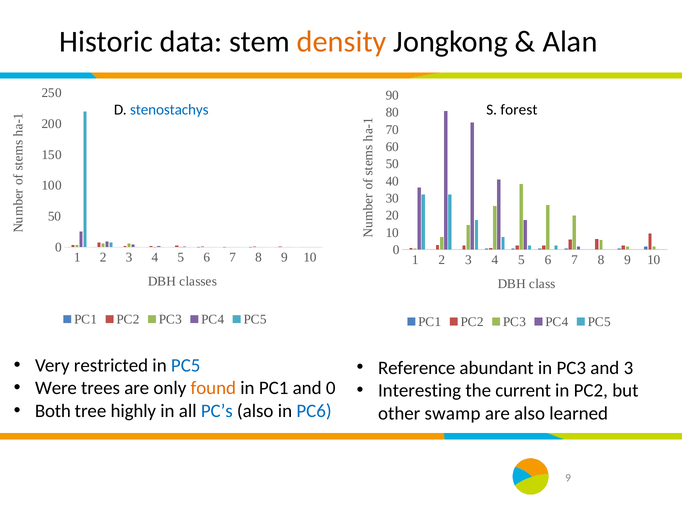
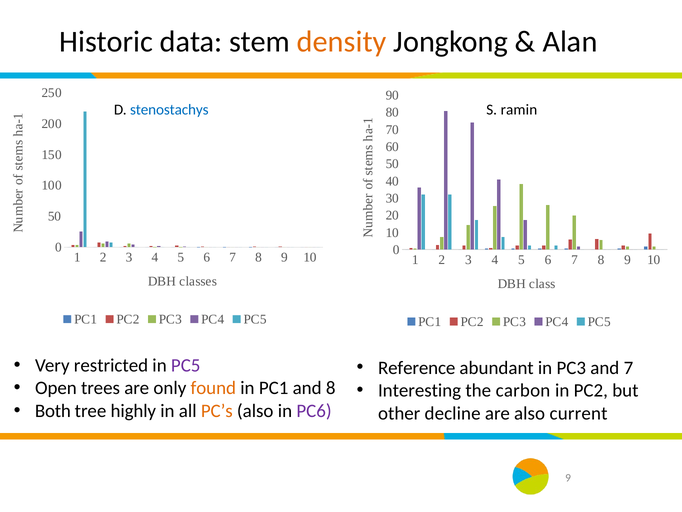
forest: forest -> ramin (519, 110)
PC5 colour: blue -> purple (186, 365)
and 3: 3 -> 7 (628, 367)
Were: Were -> Open (56, 388)
and 0: 0 -> 8 (331, 388)
current: current -> carbon (523, 390)
PC’s colour: blue -> orange (217, 410)
PC6 colour: blue -> purple (314, 410)
swamp: swamp -> decline (453, 413)
learned: learned -> current (579, 413)
